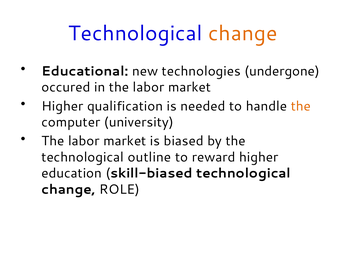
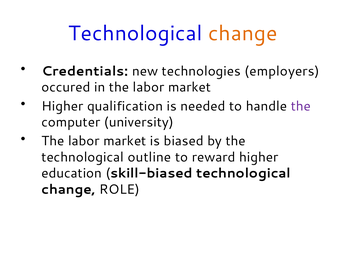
Educational: Educational -> Credentials (85, 71)
undergone: undergone -> employers (282, 71)
the colour: orange -> purple (301, 106)
